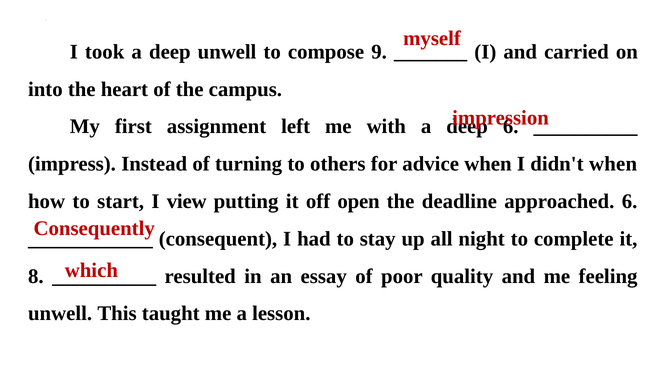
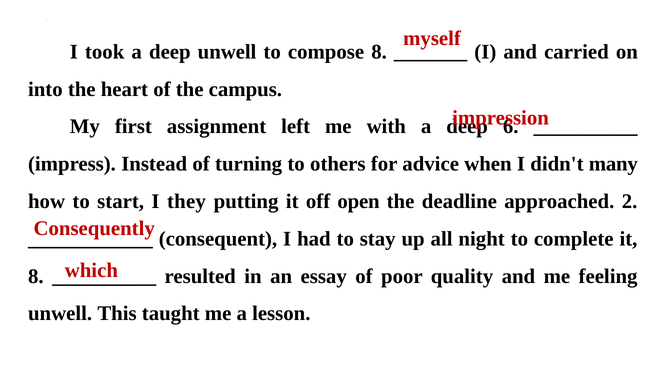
compose 9: 9 -> 8 (379, 52)
didn't when: when -> many (613, 164)
view: view -> they (186, 202)
approached 6: 6 -> 2 (630, 202)
